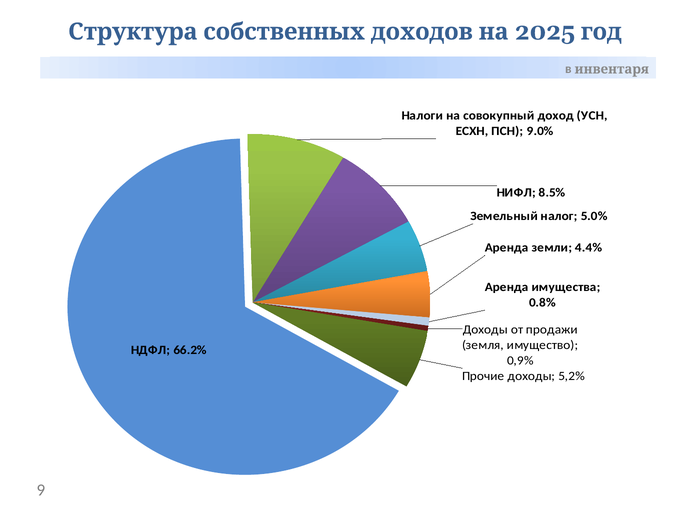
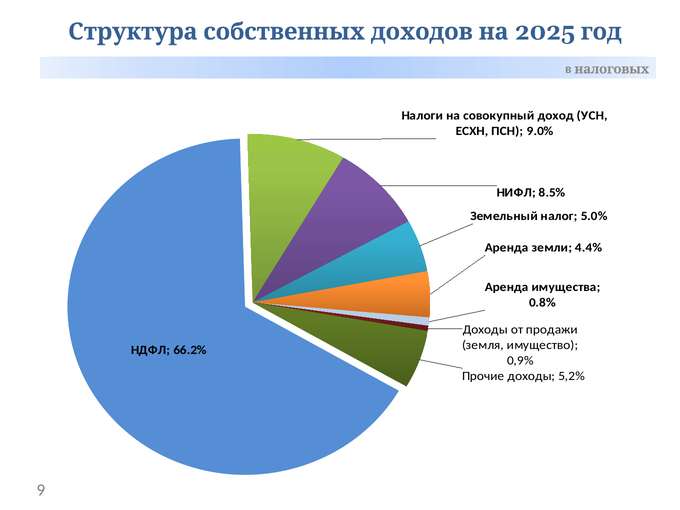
инвентаря: инвентаря -> налоговых (612, 69)
